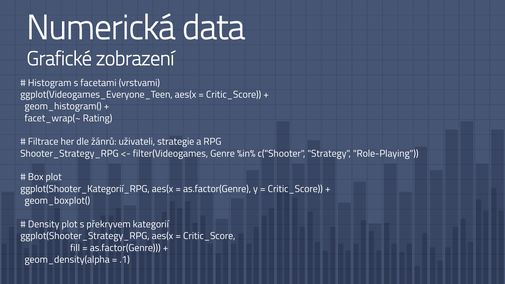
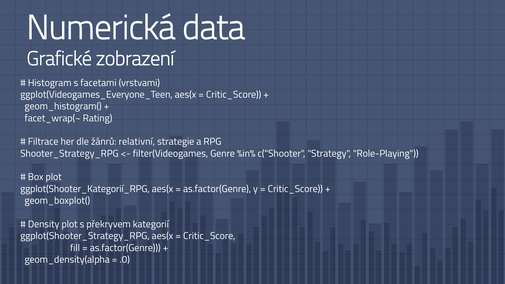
uživateli: uživateli -> relativní (137, 142)
.1: .1 -> .0 (125, 260)
